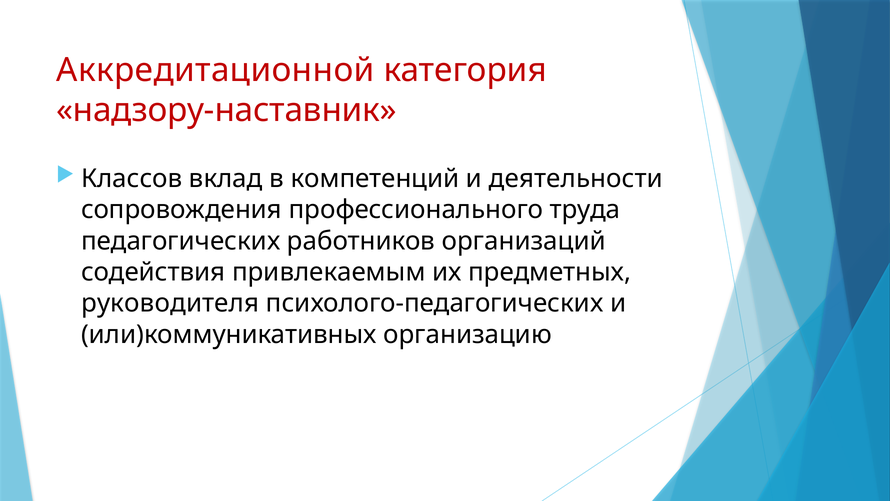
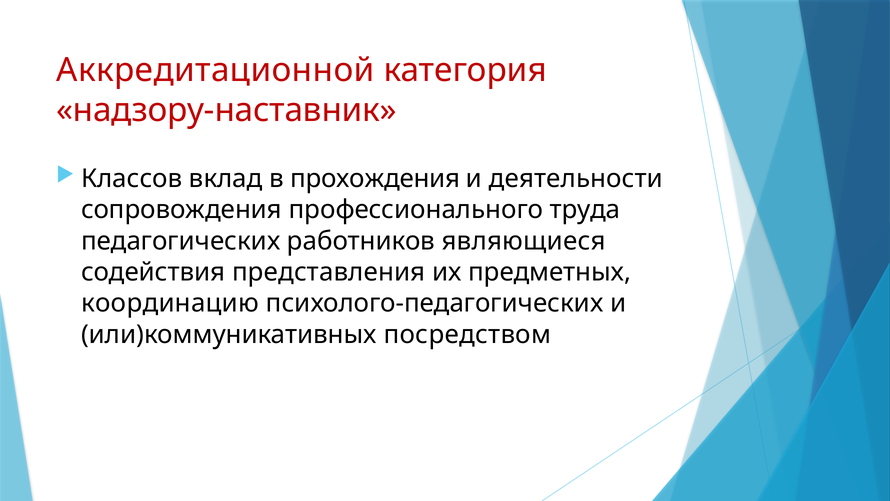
компетенций: компетенций -> прохождения (375, 178)
организаций: организаций -> являющиеся (524, 241)
привлекаемым: привлекаемым -> представления (329, 272)
руководителя: руководителя -> координацию (170, 303)
организацию: организацию -> посредством (467, 334)
